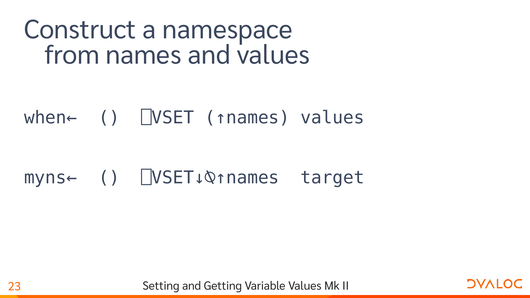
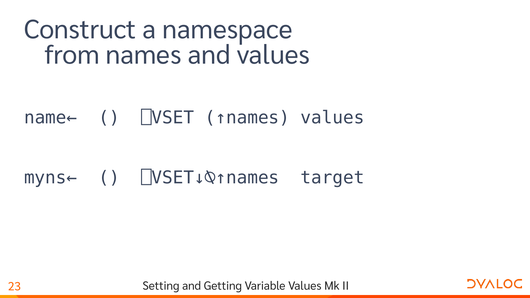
when←: when← -> name← (51, 118)
